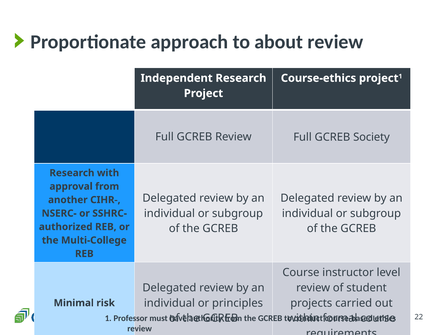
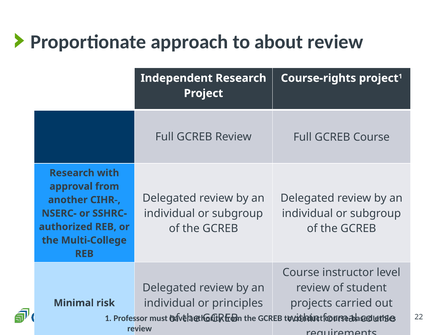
Course-ethics: Course-ethics -> Course-rights (318, 78)
Full GCREB Society: Society -> Course (371, 137)
